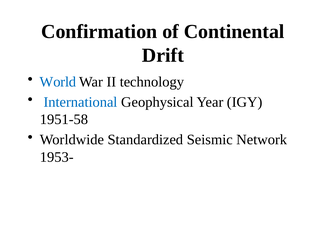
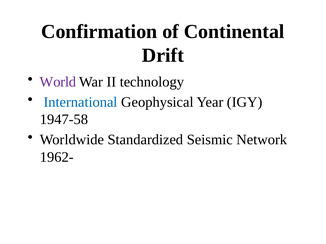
World colour: blue -> purple (58, 82)
1951-58: 1951-58 -> 1947-58 (64, 120)
1953-: 1953- -> 1962- (57, 157)
